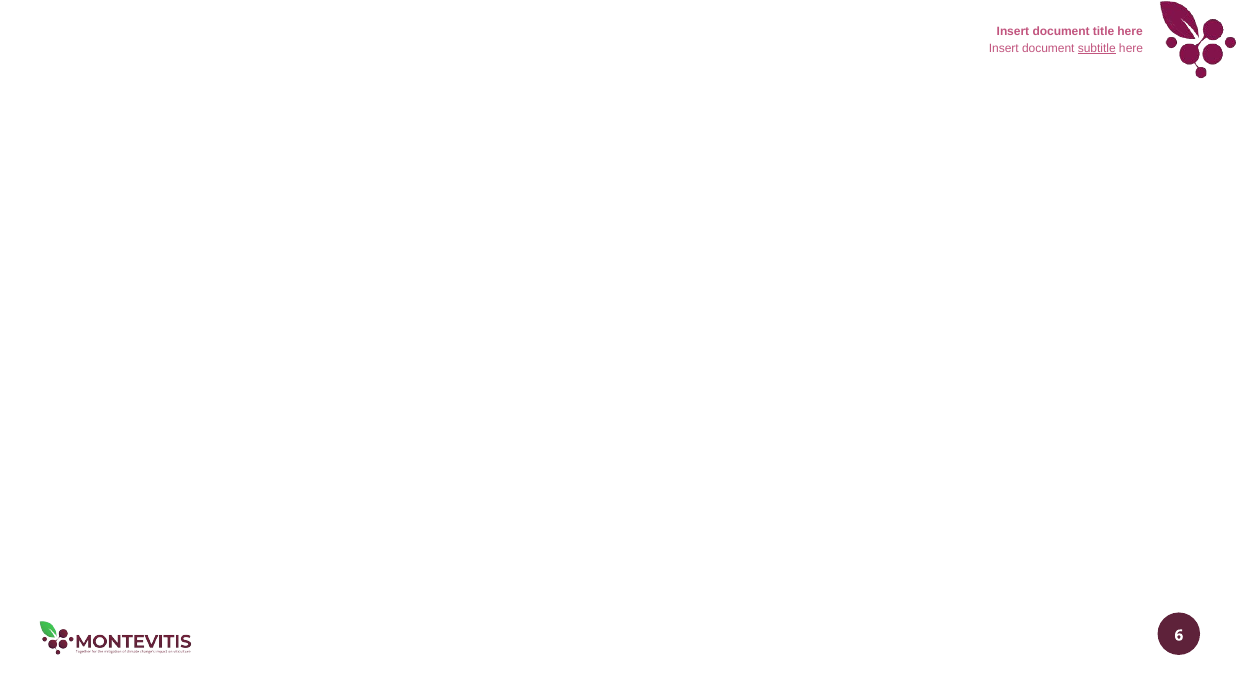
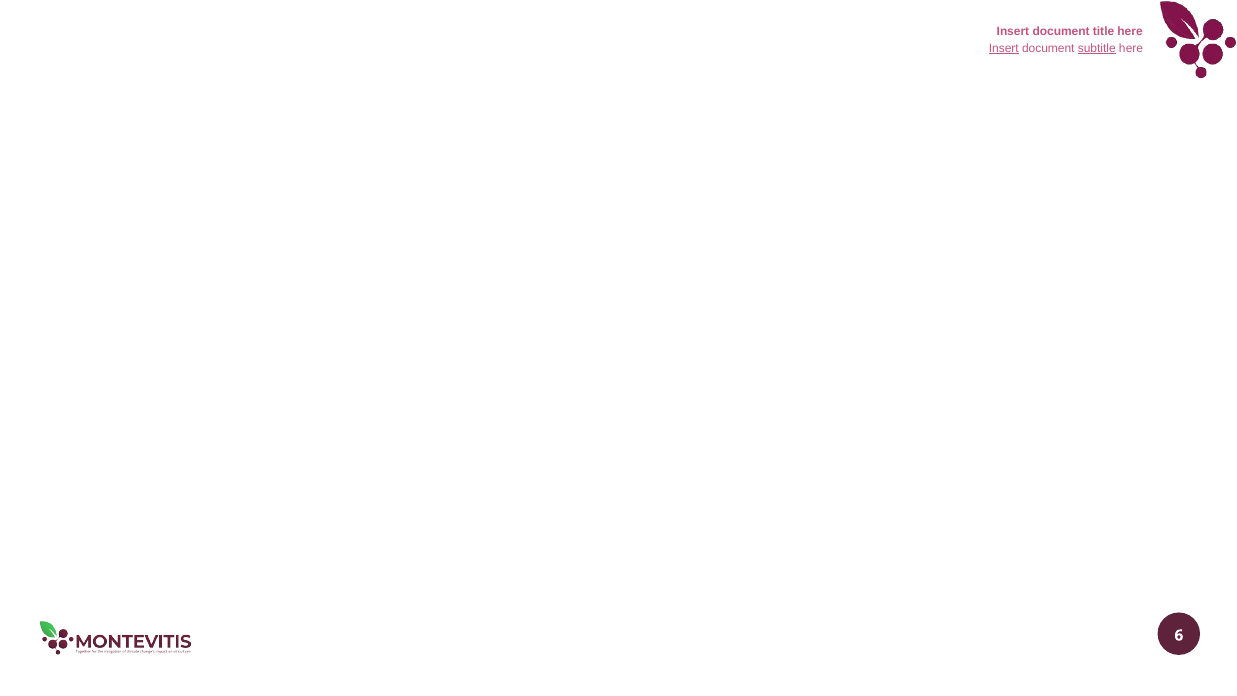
Insert underline: none -> present (1004, 49)
